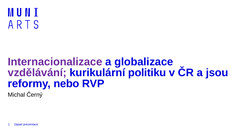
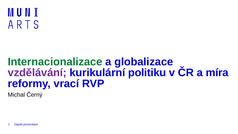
Internacionalizace colour: purple -> green (55, 62)
jsou: jsou -> míra (217, 73)
nebo: nebo -> vrací (66, 84)
